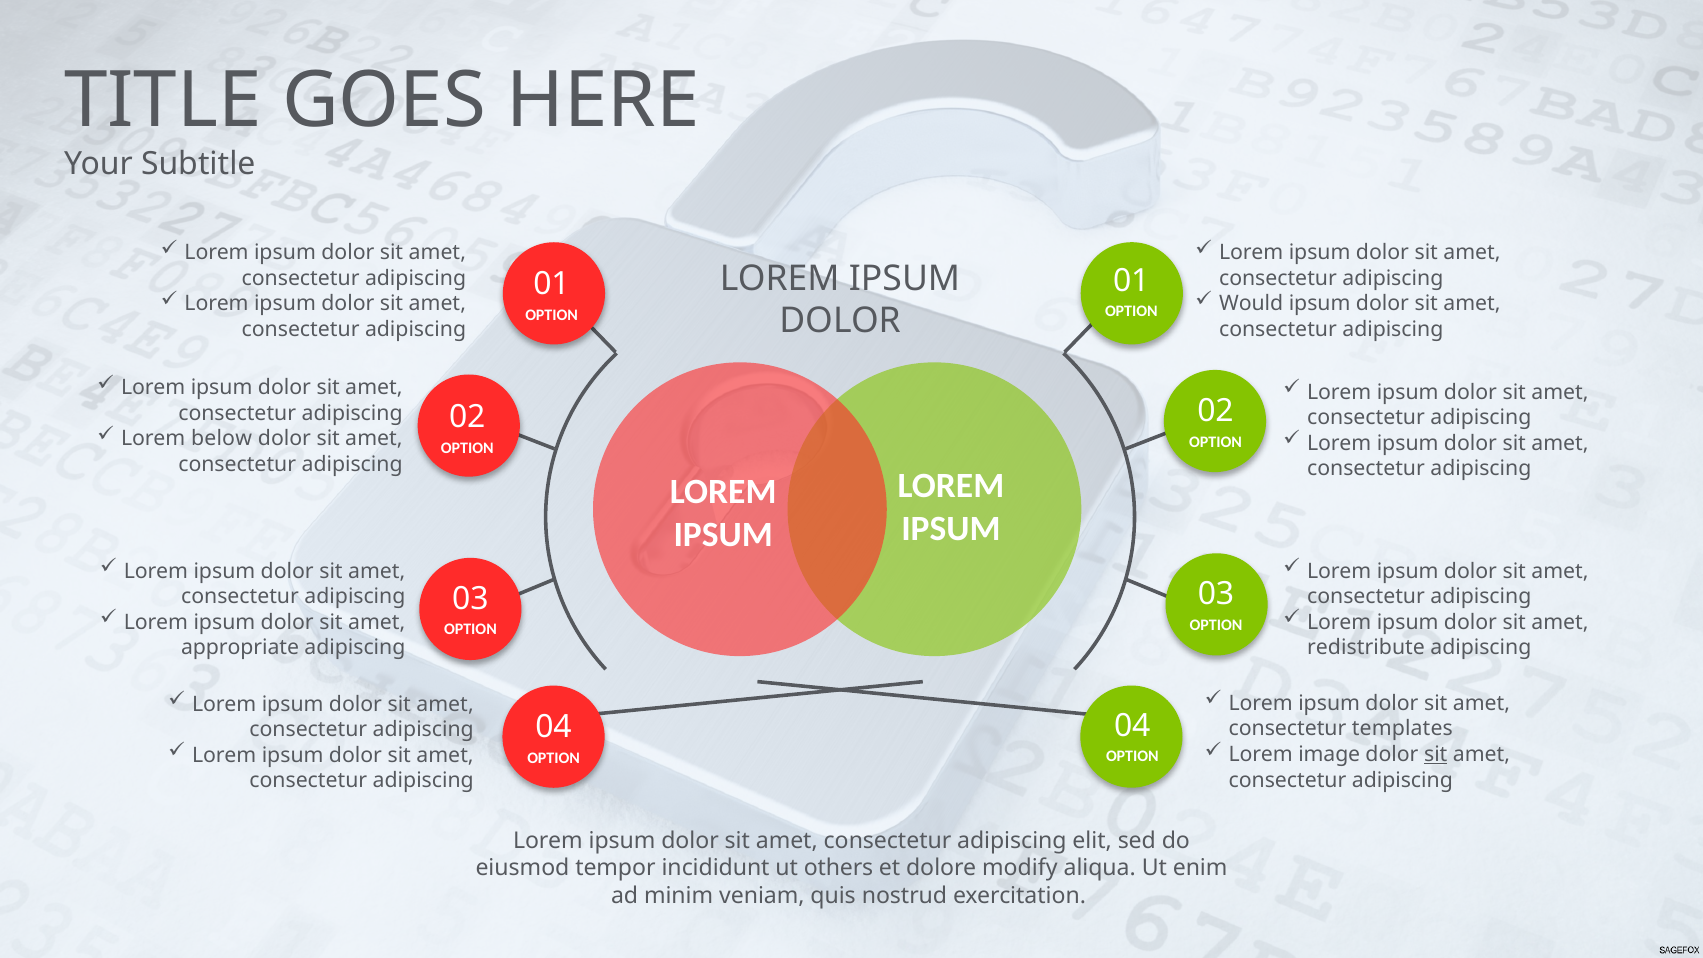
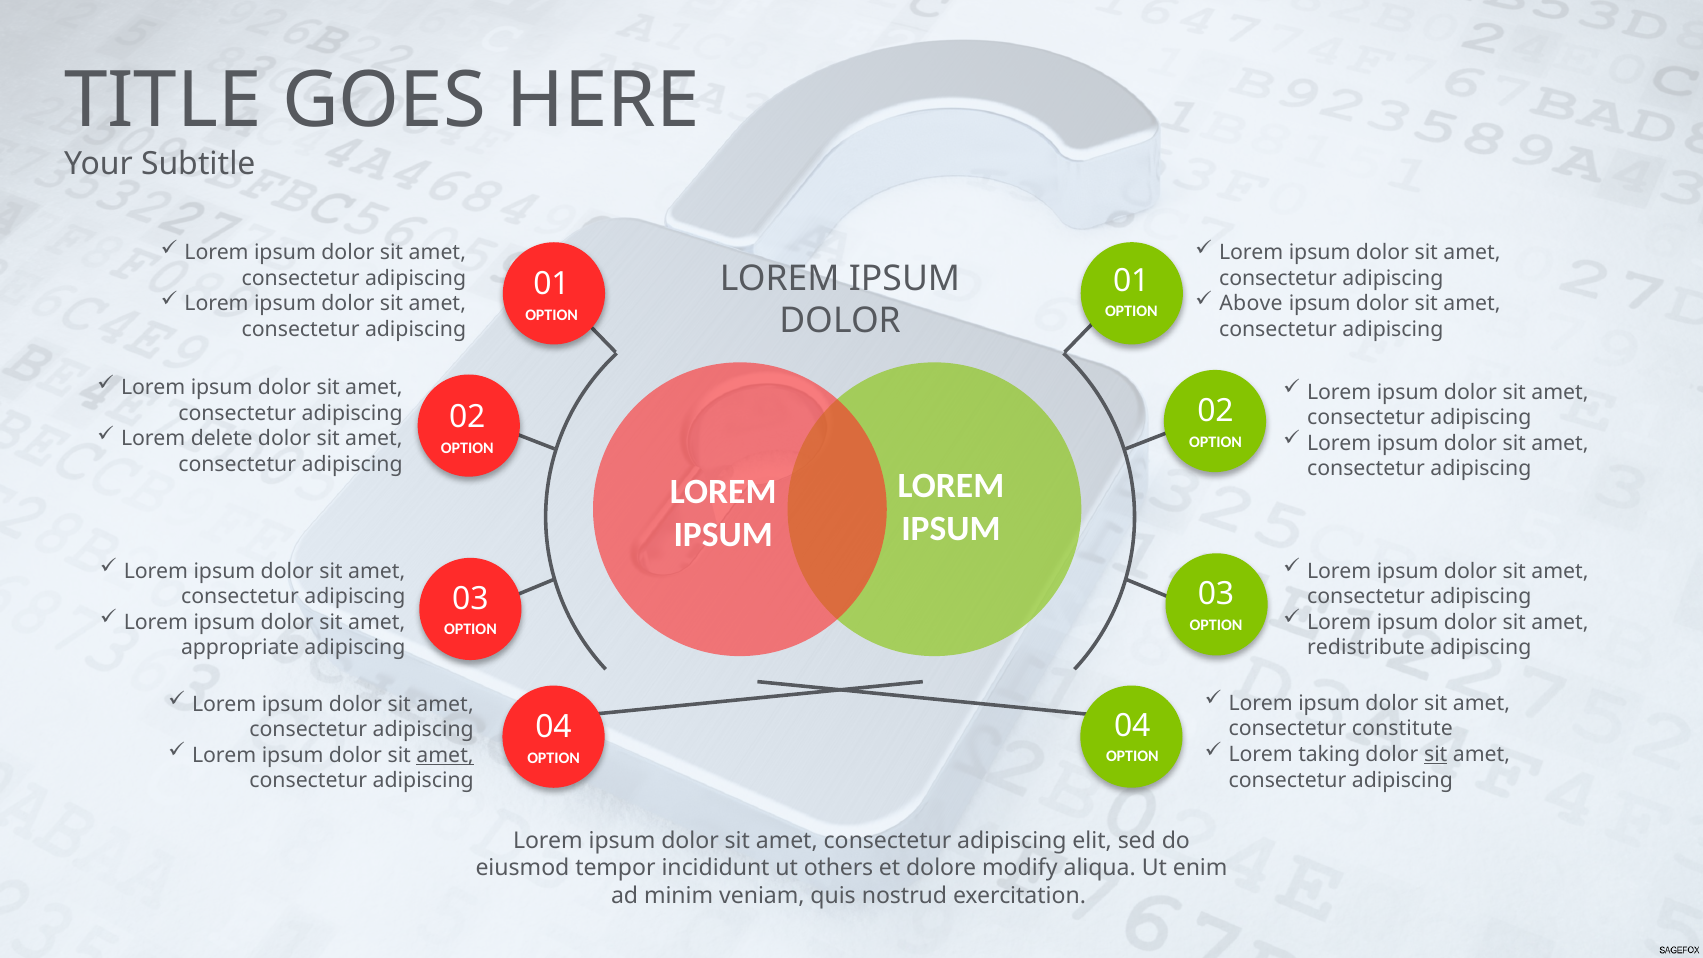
Would: Would -> Above (1251, 304)
below: below -> delete (222, 439)
templates: templates -> constitute (1402, 729)
image: image -> taking (1329, 754)
amet underline: none -> present (445, 755)
